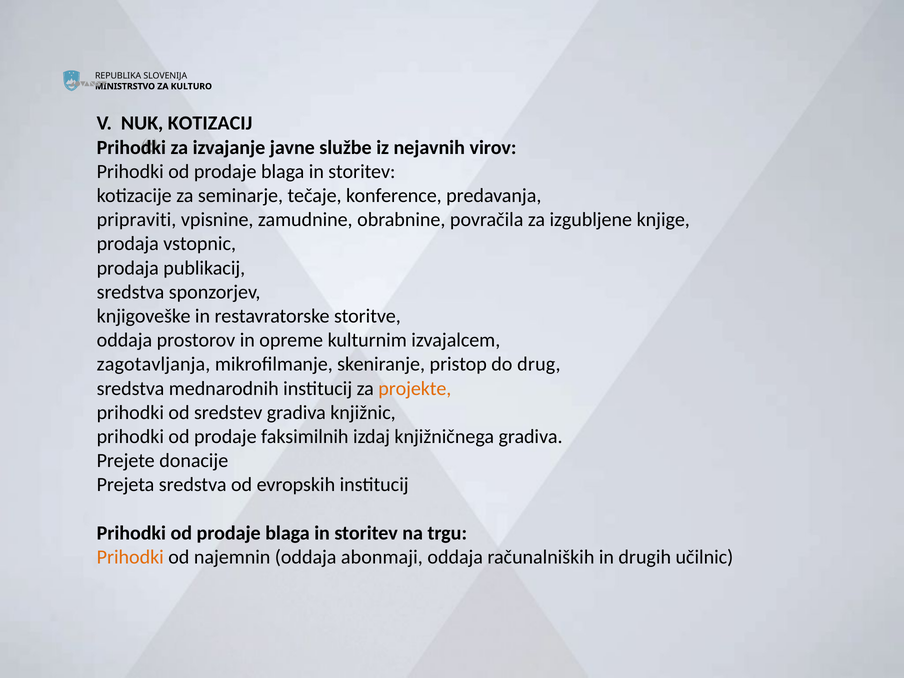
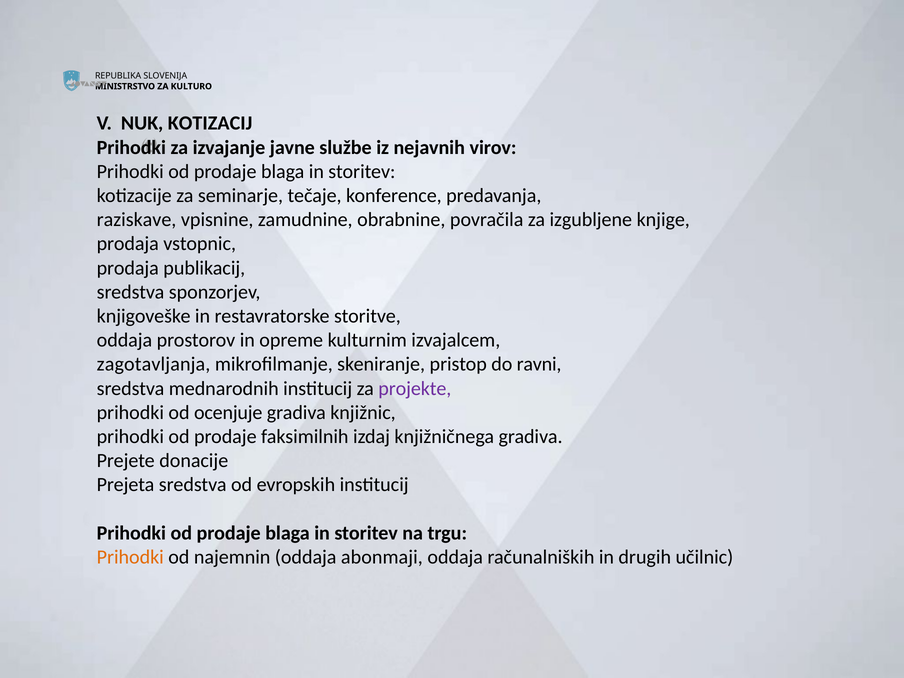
pripraviti: pripraviti -> raziskave (137, 220)
drug: drug -> ravni (539, 364)
projekte colour: orange -> purple (415, 388)
sredstev: sredstev -> ocenjuje (228, 412)
